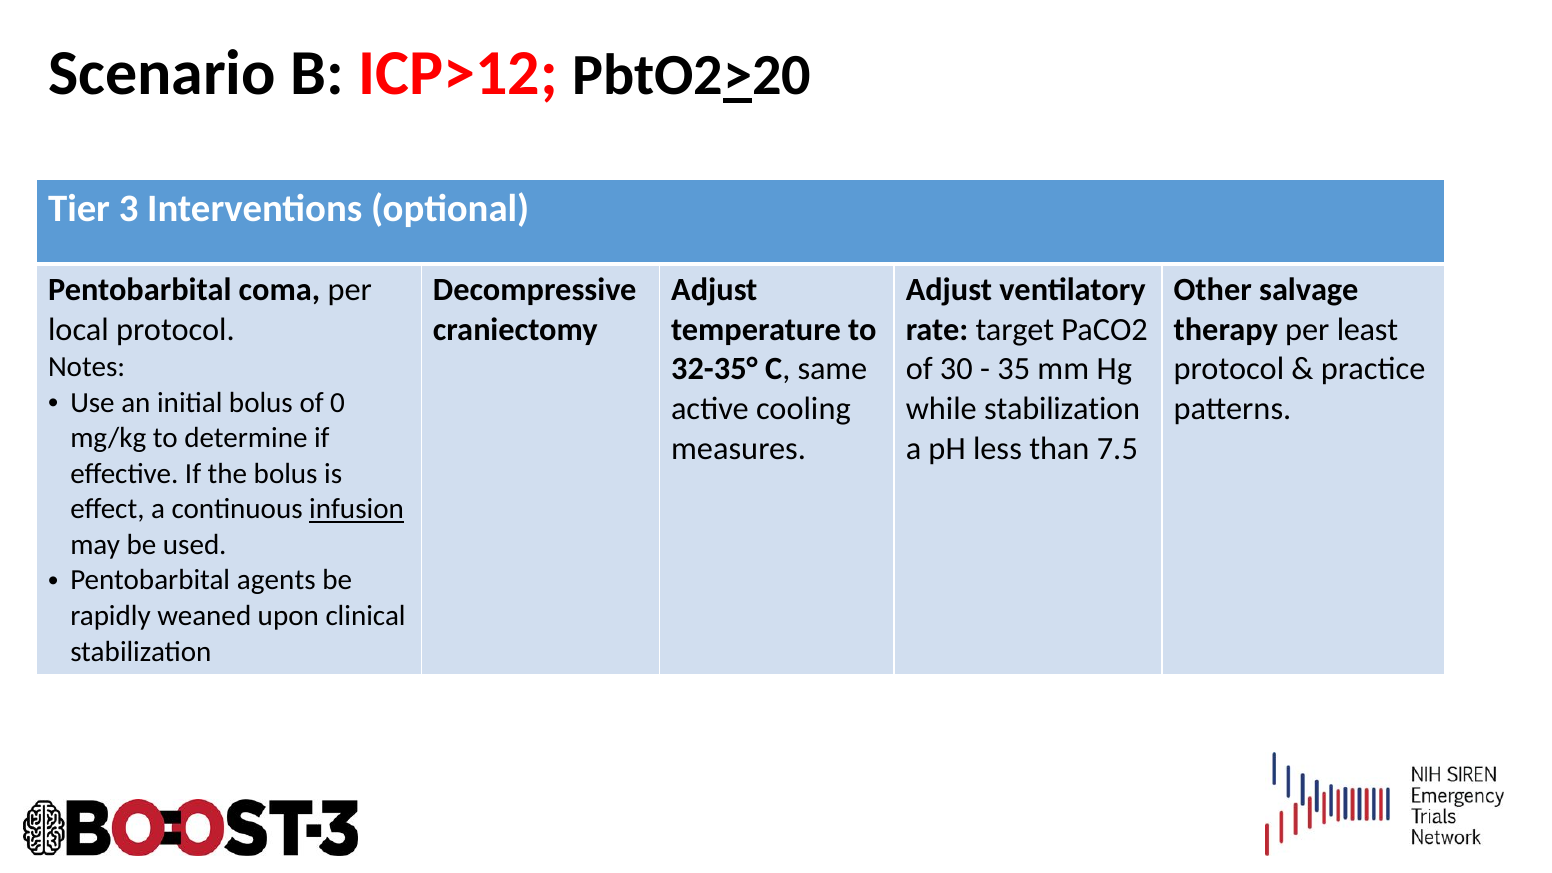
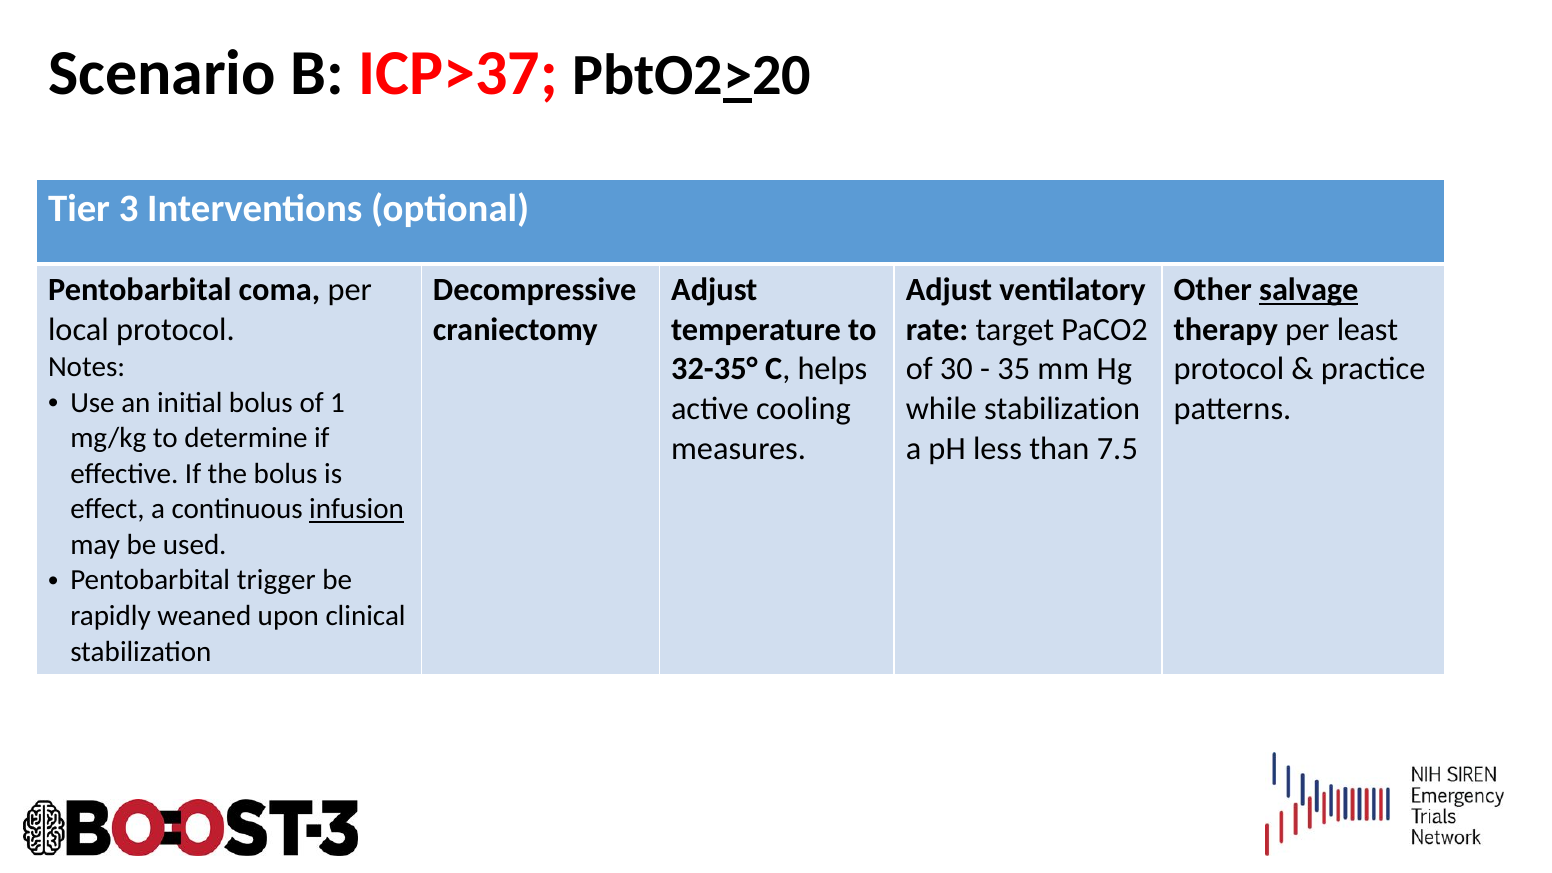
ICP>12: ICP>12 -> ICP>37 (458, 73)
salvage underline: none -> present (1309, 290)
same: same -> helps (832, 369)
0: 0 -> 1 (337, 403)
agents: agents -> trigger (276, 580)
